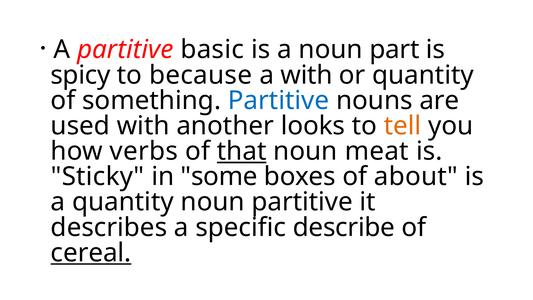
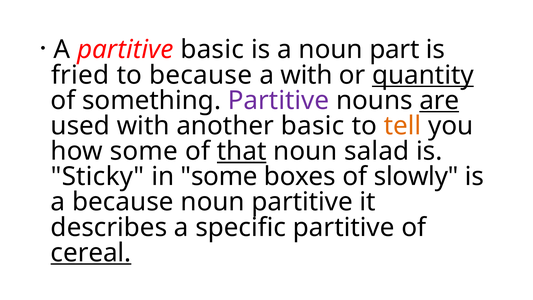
spicy: spicy -> fried (80, 75)
quantity underline: none -> present (423, 75)
Partitive colour: blue -> purple (279, 100)
are underline: none -> present (439, 100)
another looks: looks -> basic (313, 126)
how verbs: verbs -> some (144, 151)
meat: meat -> salad (377, 151)
about: about -> slowly (416, 177)
a quantity: quantity -> because (123, 202)
specific describe: describe -> partitive (344, 227)
